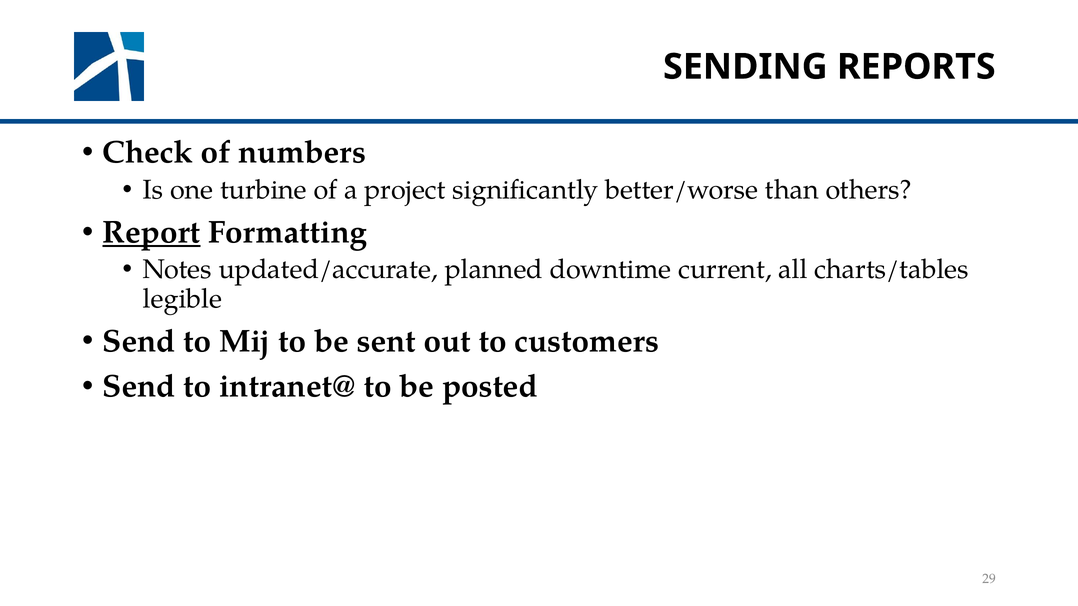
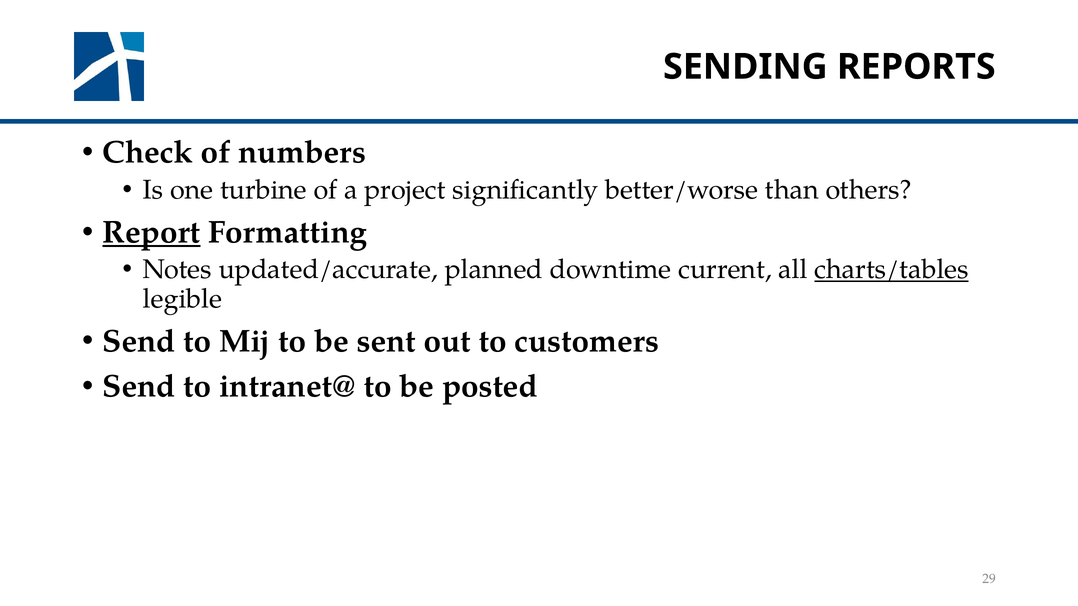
charts/tables underline: none -> present (892, 270)
